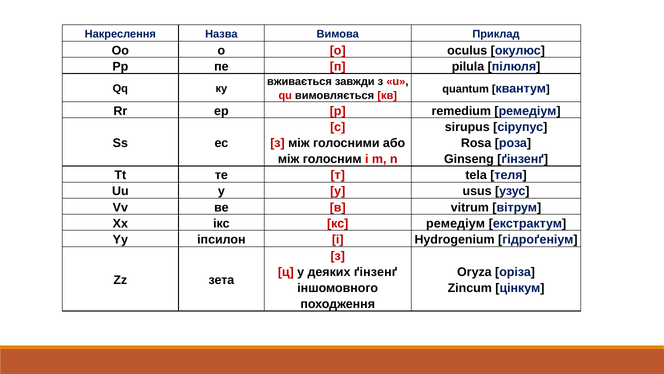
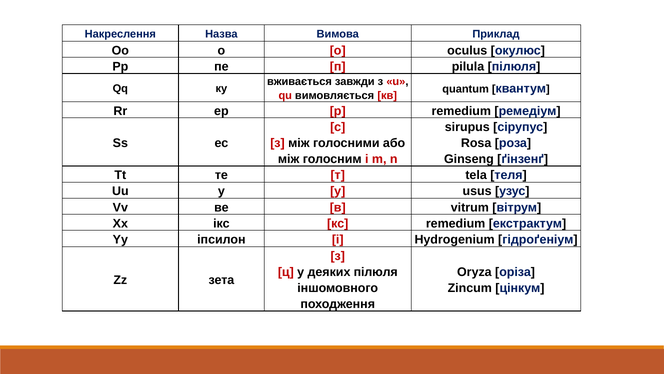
кс ремедіум: ремедіум -> remedium (456, 223)
деяких ґінзенґ: ґінзенґ -> пілюля (376, 272)
